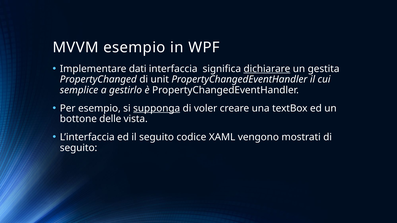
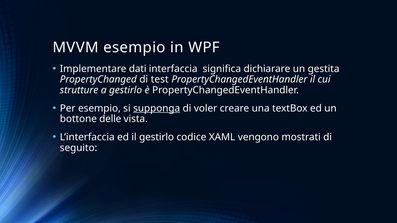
dichiarare underline: present -> none (267, 69)
unit: unit -> test (160, 80)
semplice: semplice -> strutture (79, 90)
il seguito: seguito -> gestirlo (157, 137)
